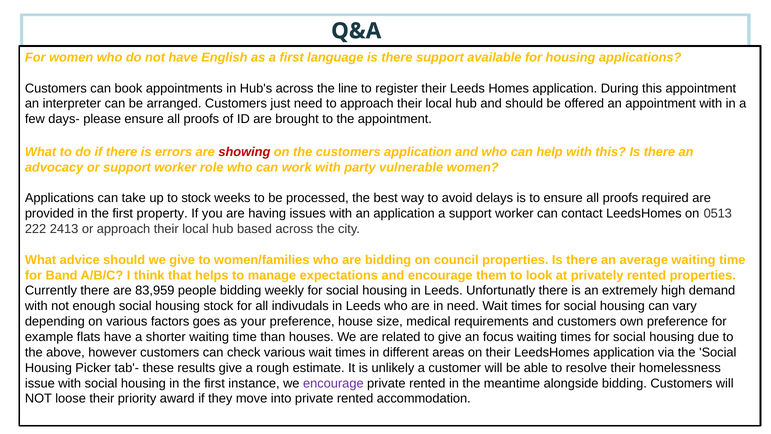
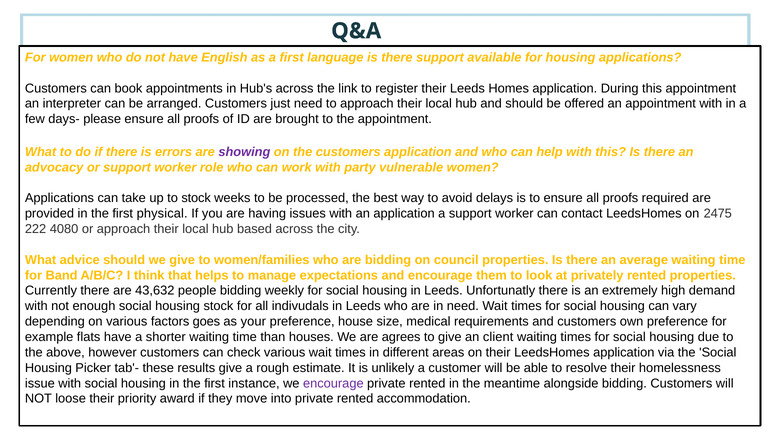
line: line -> link (348, 88)
showing colour: red -> purple (244, 152)
property: property -> physical (162, 213)
0513: 0513 -> 2475 (718, 213)
2413: 2413 -> 4080 (64, 229)
83,959: 83,959 -> 43,632 (155, 291)
related: related -> agrees (401, 337)
focus: focus -> client (498, 337)
